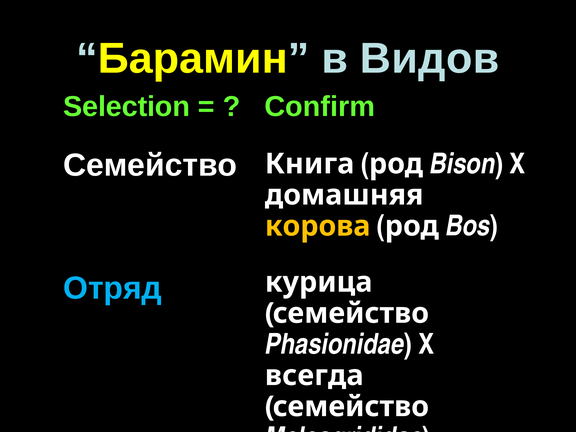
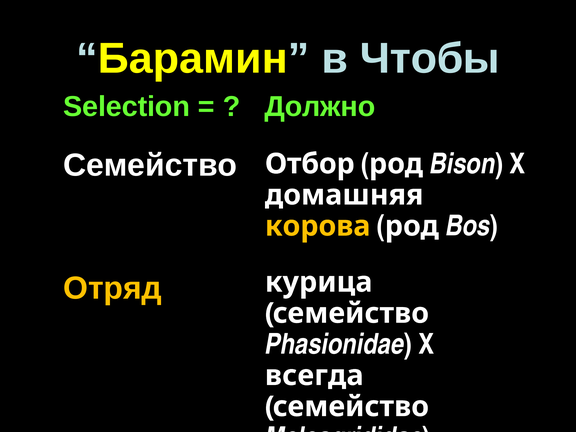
Видов: Видов -> Чтобы (430, 59)
Confirm: Confirm -> Должно (320, 107)
Книга: Книга -> Отбор (310, 164)
Отряд colour: light blue -> yellow (113, 288)
